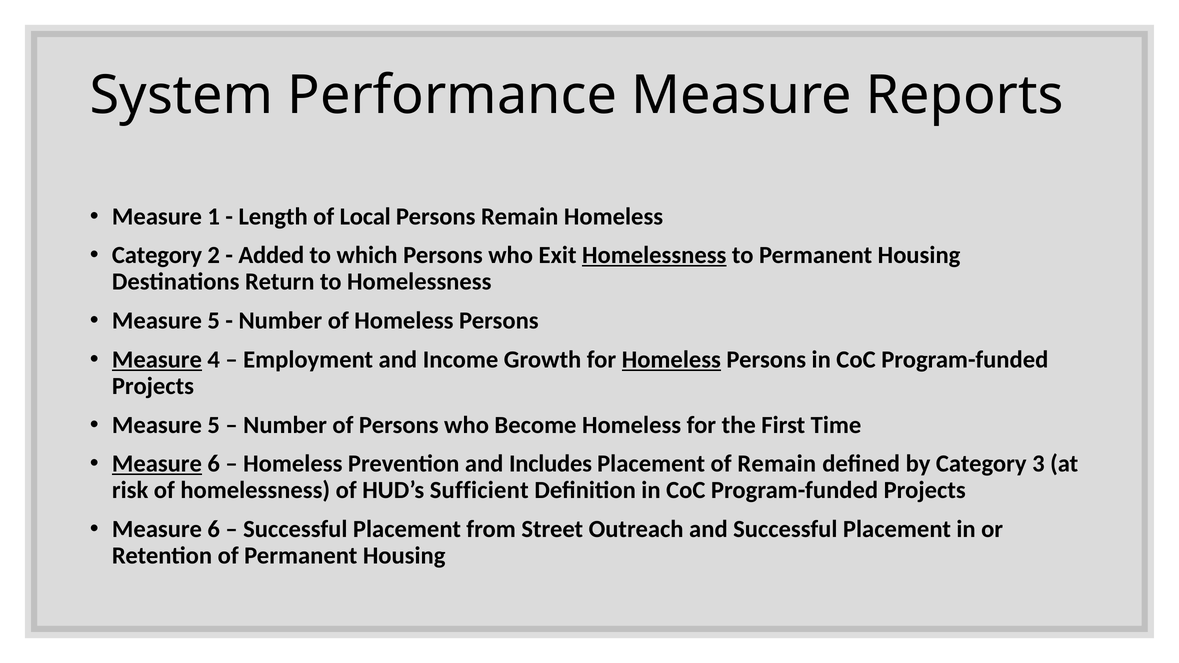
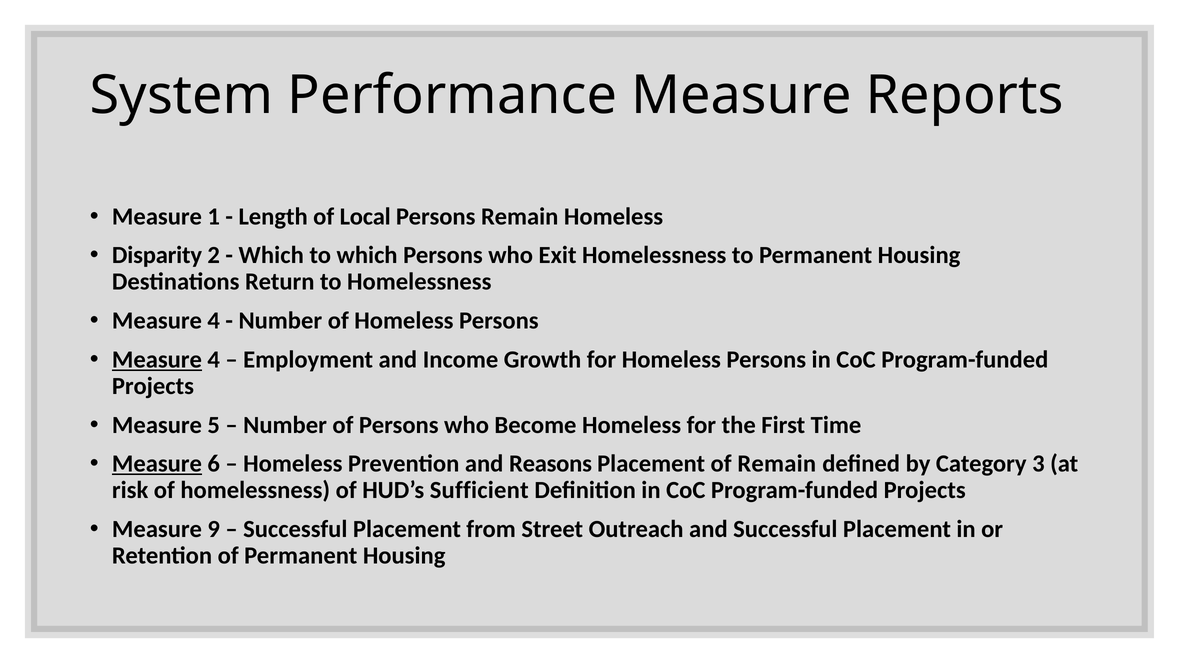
Category: Category -> Disparity (157, 255)
Added: Added -> Which (271, 255)
Homelessness underline: present -> none (654, 255)
5: 5 -> 4 (214, 321)
Homeless underline: present -> none (671, 360)
Includes: Includes -> Reasons (550, 464)
6: 6 -> 9 (214, 529)
